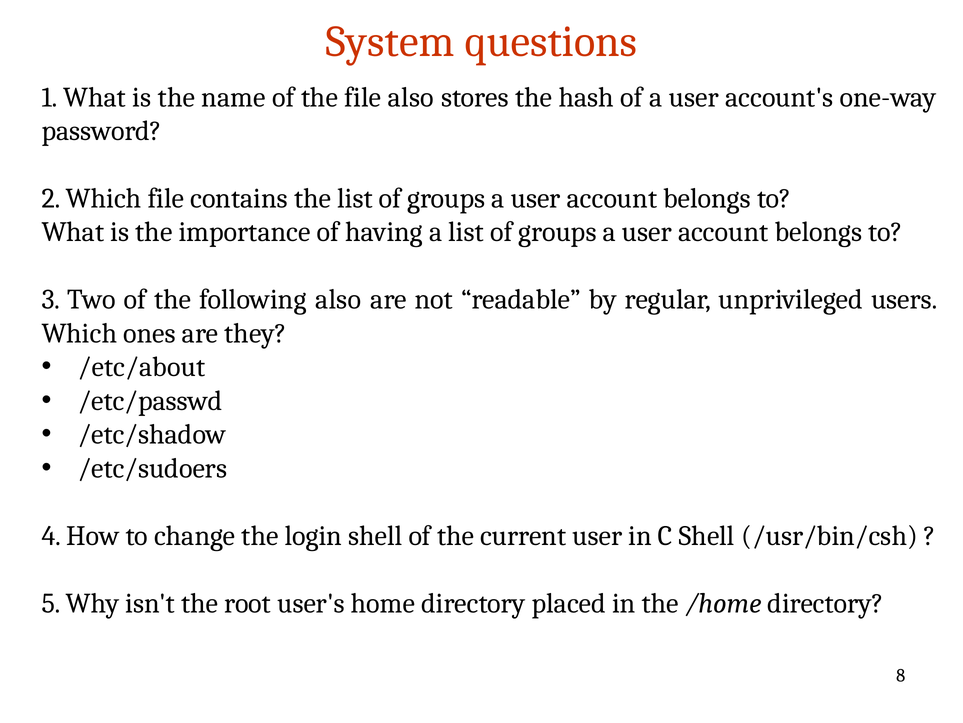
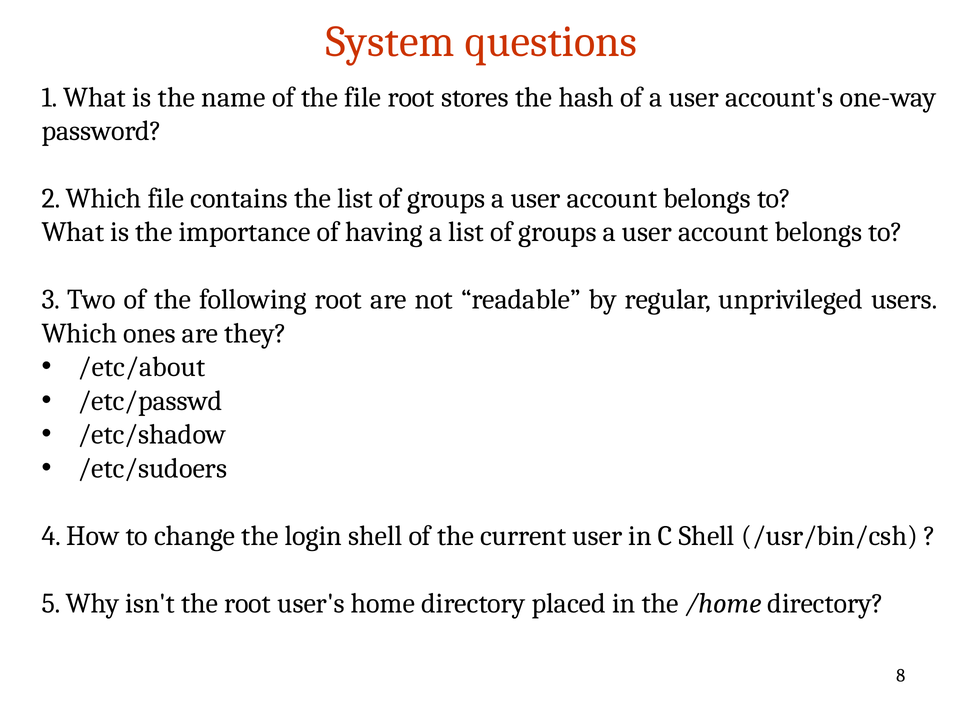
file also: also -> root (411, 97)
following also: also -> root (338, 299)
